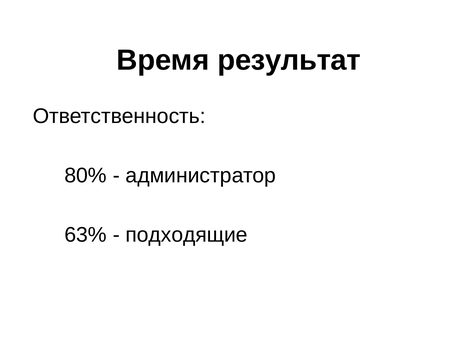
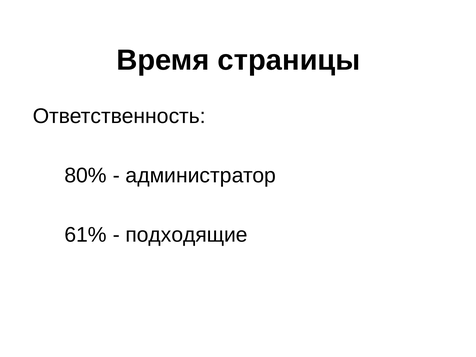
результат: результат -> страницы (289, 60)
63%: 63% -> 61% (86, 235)
